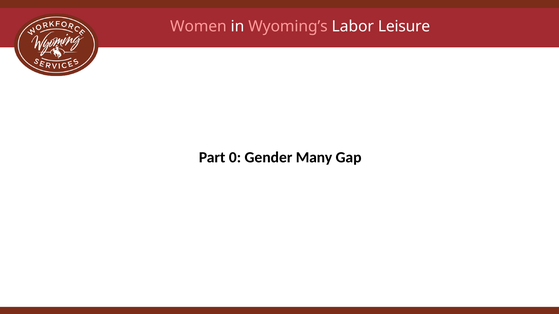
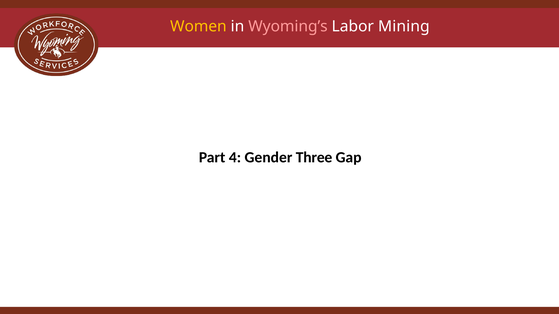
Women colour: pink -> yellow (198, 27)
Leisure: Leisure -> Mining (404, 27)
0: 0 -> 4 (235, 158)
Many: Many -> Three (314, 158)
